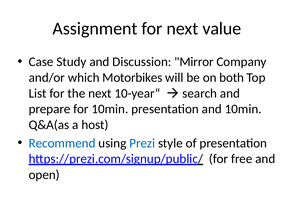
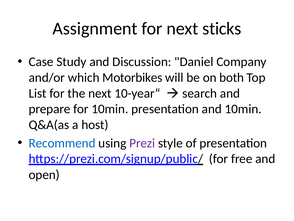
value: value -> sticks (222, 28)
Mirror: Mirror -> Daniel (194, 62)
Prezi colour: blue -> purple (142, 143)
